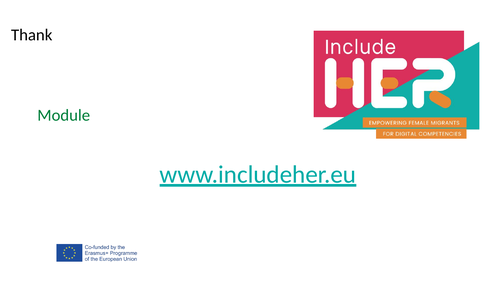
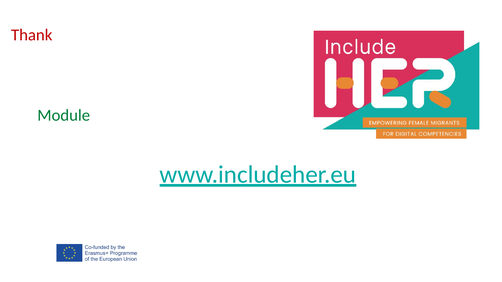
Thank colour: black -> red (32, 35)
